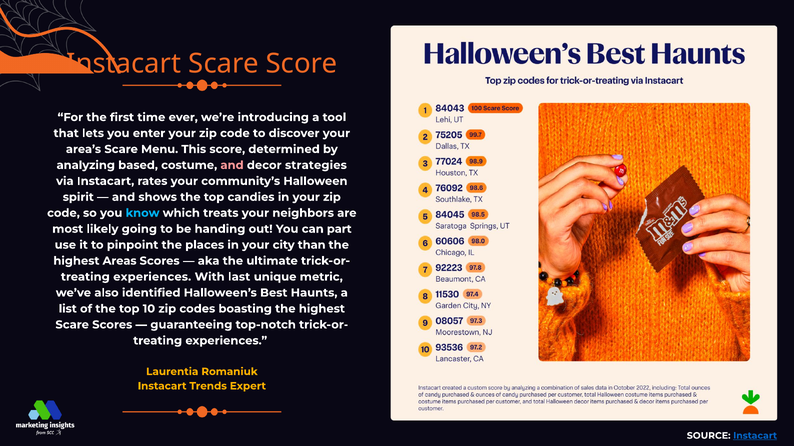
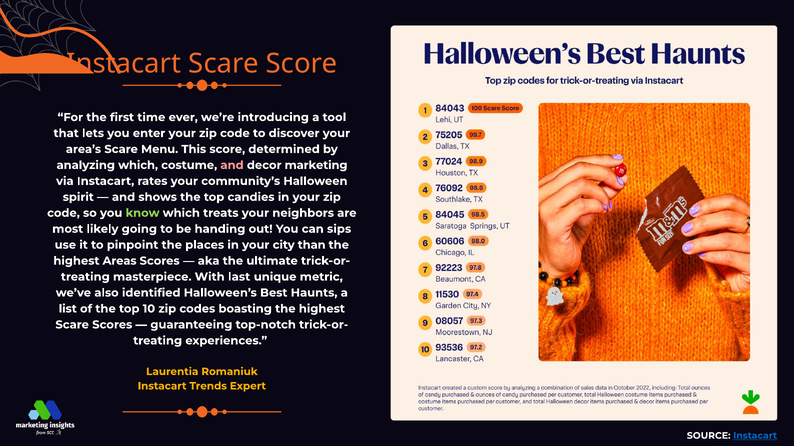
analyzing based: based -> which (138, 165)
strategies: strategies -> marketing (316, 165)
know colour: light blue -> light green (143, 213)
part: part -> sips (339, 229)
experiences: experiences -> masterpiece (152, 277)
